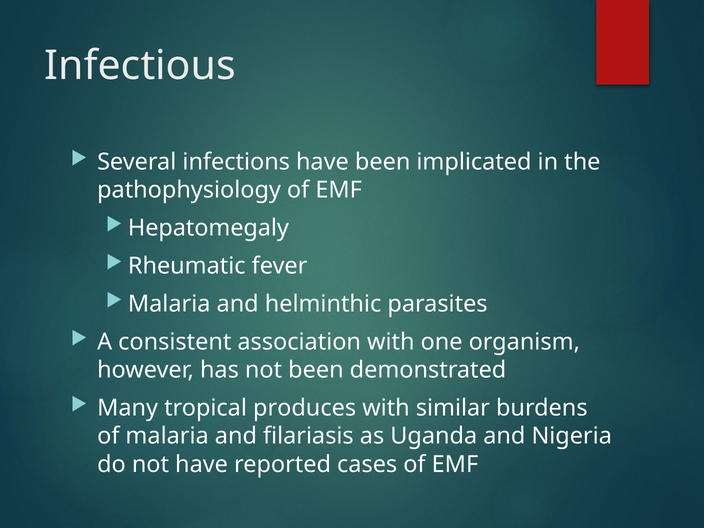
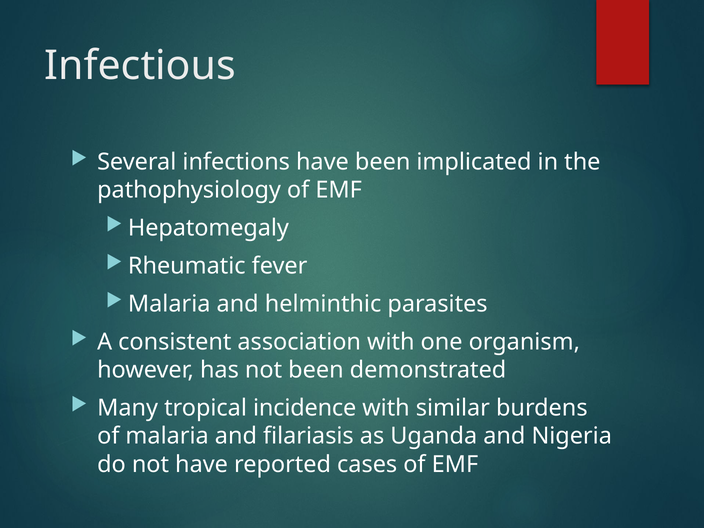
produces: produces -> incidence (305, 408)
